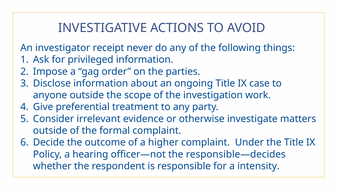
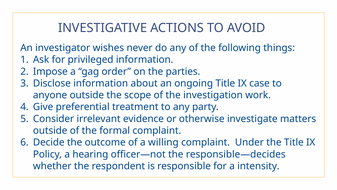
receipt: receipt -> wishes (108, 48)
higher: higher -> willing (163, 142)
